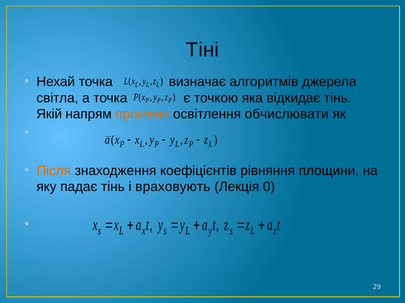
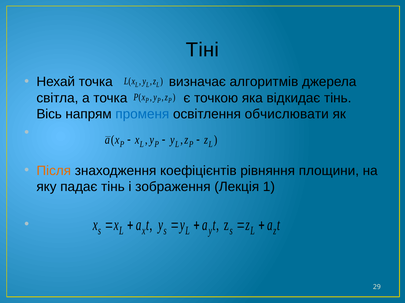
Якій: Якій -> Вісь (49, 114)
променя colour: orange -> blue (142, 114)
враховують: враховують -> зображення (173, 187)
0: 0 -> 1 (269, 187)
